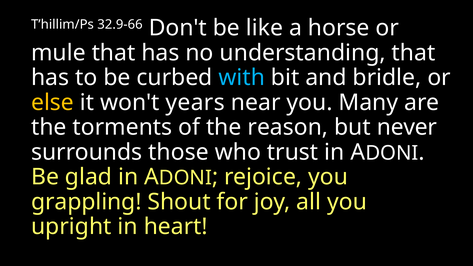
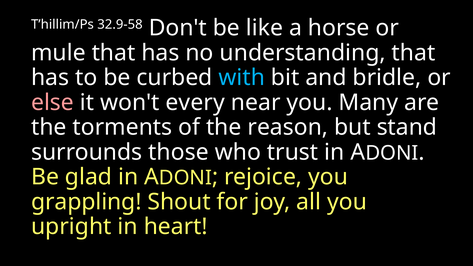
32.9-66: 32.9-66 -> 32.9-58 (120, 25)
else colour: yellow -> pink (53, 103)
years: years -> every (195, 103)
never: never -> stand (407, 127)
